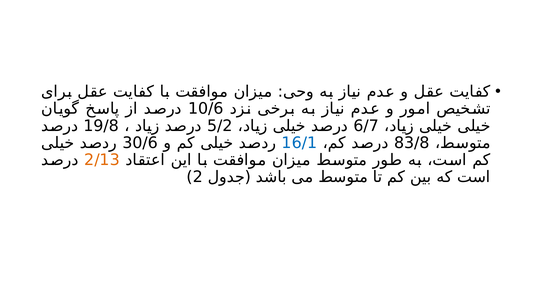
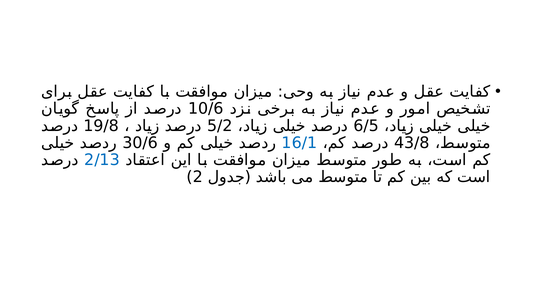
6/7: 6/7 -> 6/5 (366, 126)
83/8: 83/8 -> 43/8 (412, 143)
2/13 colour: orange -> blue (102, 160)
